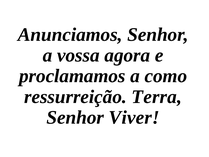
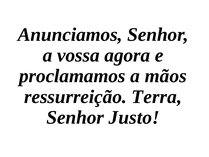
como: como -> mãos (166, 76)
Viver: Viver -> Justo (134, 117)
